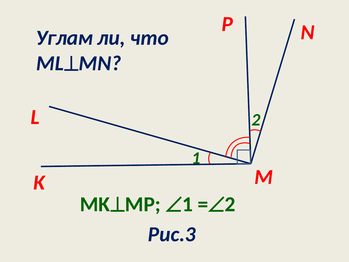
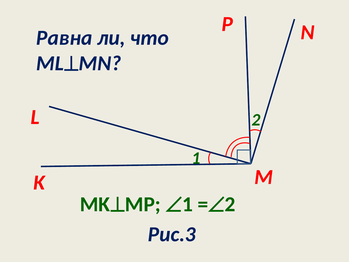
Углам: Углам -> Равна (64, 38)
